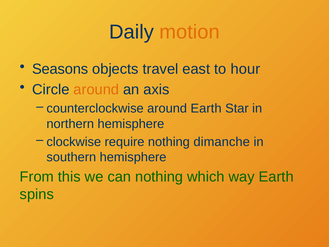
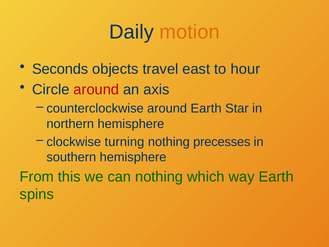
Seasons: Seasons -> Seconds (60, 69)
around colour: orange -> red (96, 89)
require: require -> turning (124, 142)
dimanche: dimanche -> precesses (222, 142)
